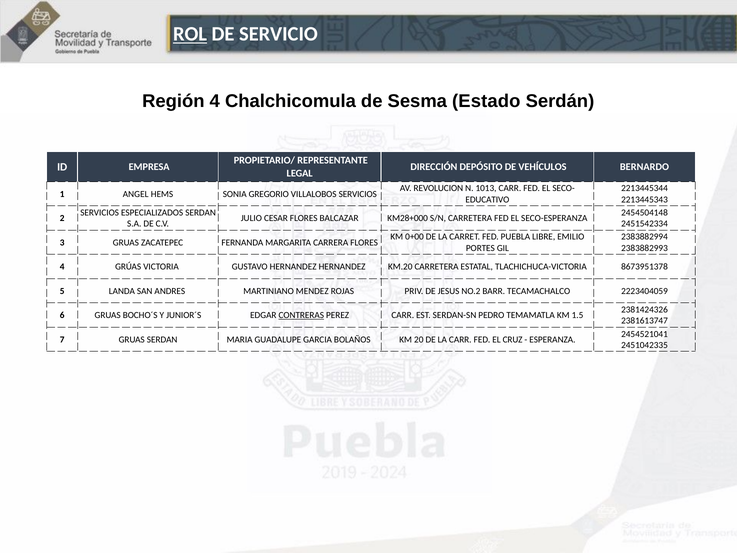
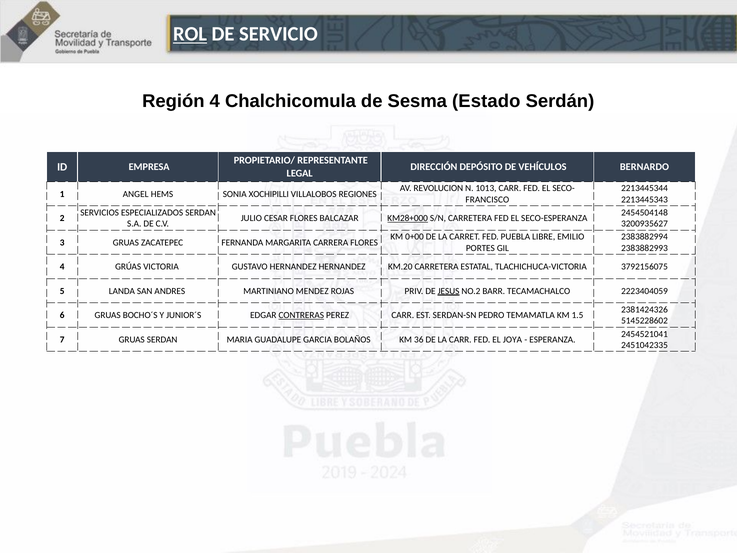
GREGORIO: GREGORIO -> XOCHIPILLI (269, 194)
VILLALOBOS SERVICIOS: SERVICIOS -> REGIONES (358, 194)
EDUCATIVO: EDUCATIVO -> FRANCISCO (487, 199)
KM28+000 underline: none -> present (408, 218)
2451542334: 2451542334 -> 3200935627 (644, 224)
8673951378: 8673951378 -> 3792156075 (644, 267)
JESUS underline: none -> present (449, 291)
2381613747: 2381613747 -> 5145228602 (644, 321)
20: 20 -> 36 (419, 339)
CRUZ: CRUZ -> JOYA (512, 339)
